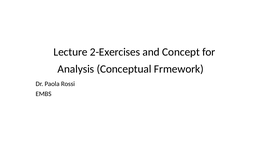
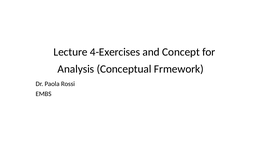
2-Exercises: 2-Exercises -> 4-Exercises (115, 52)
